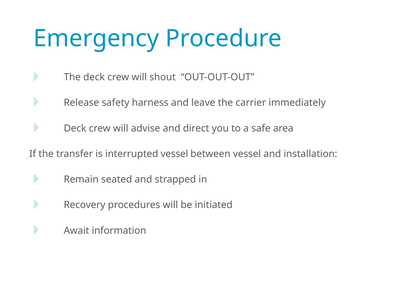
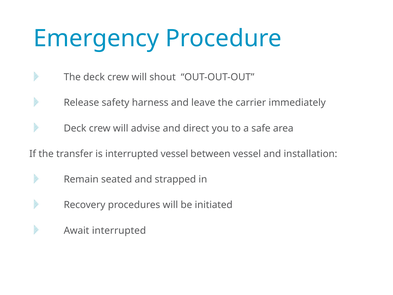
Await information: information -> interrupted (119, 230)
